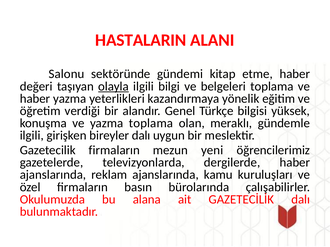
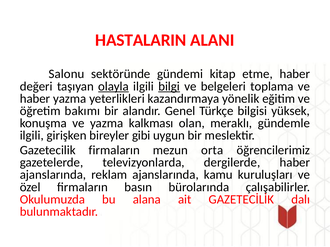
bilgi underline: none -> present (169, 86)
verdiği: verdiği -> bakımı (82, 111)
yazma toplama: toplama -> kalkması (151, 123)
bireyler dalı: dalı -> gibi (141, 136)
yeni: yeni -> orta (212, 150)
